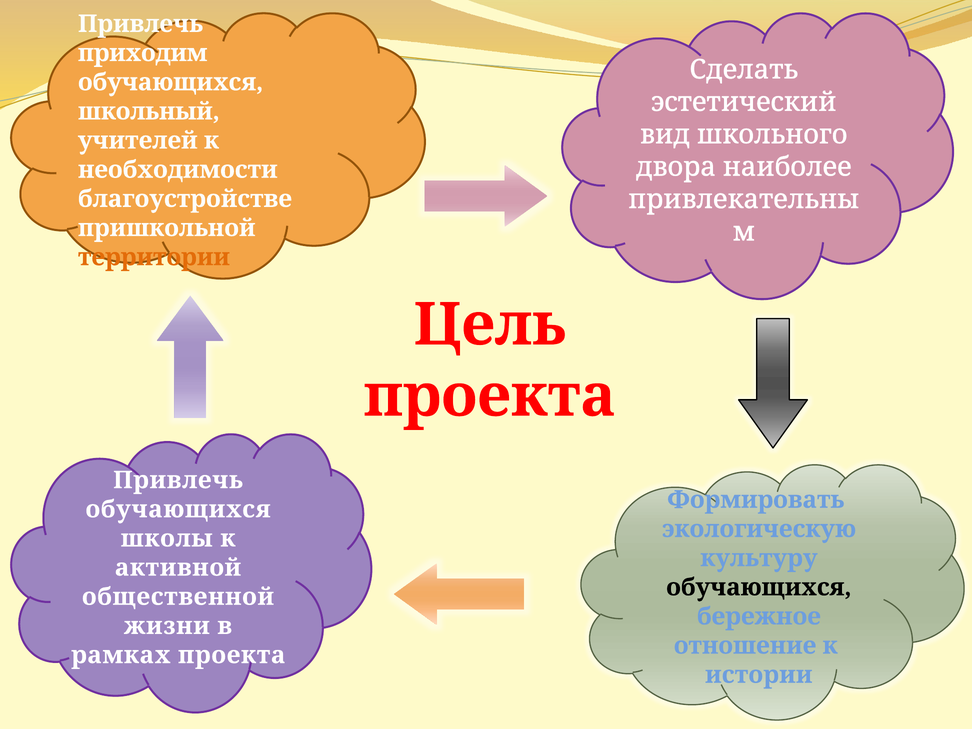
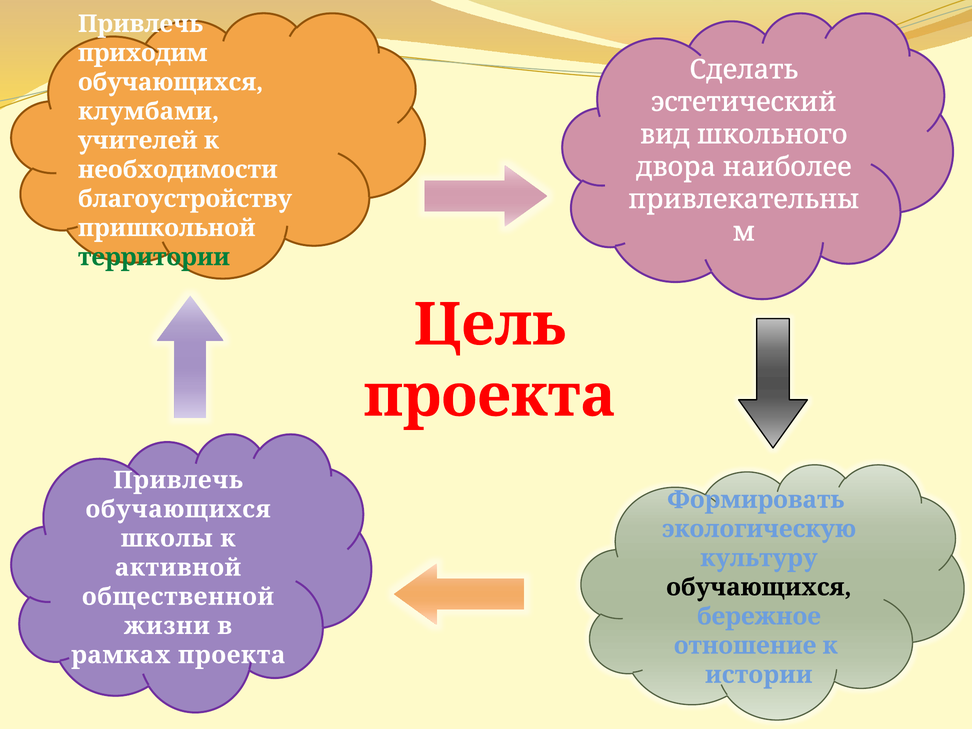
школьный: школьный -> клумбами (149, 111)
благоустройстве: благоустройстве -> благоустройству (185, 199)
территории colour: orange -> green (154, 257)
